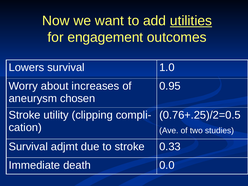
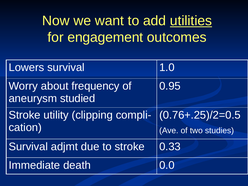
increases: increases -> frequency (96, 86)
chosen: chosen -> studied (78, 98)
